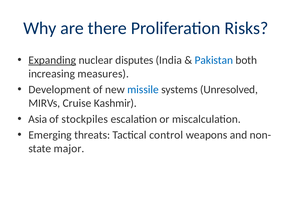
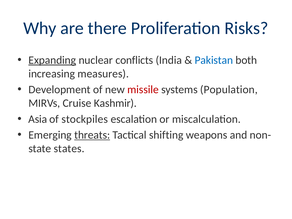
disputes: disputes -> conflicts (134, 60)
missile colour: blue -> red (143, 90)
Unresolved: Unresolved -> Population (229, 90)
threats underline: none -> present (92, 135)
control: control -> shifting (166, 135)
major: major -> states (69, 149)
